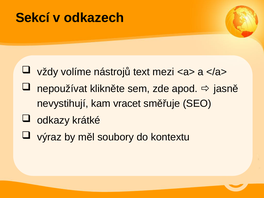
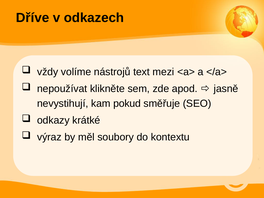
Sekcí: Sekcí -> Dříve (33, 18)
vracet: vracet -> pokud (127, 104)
